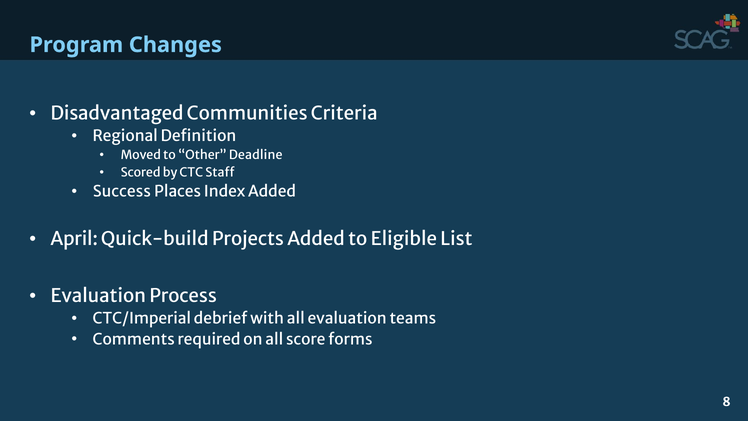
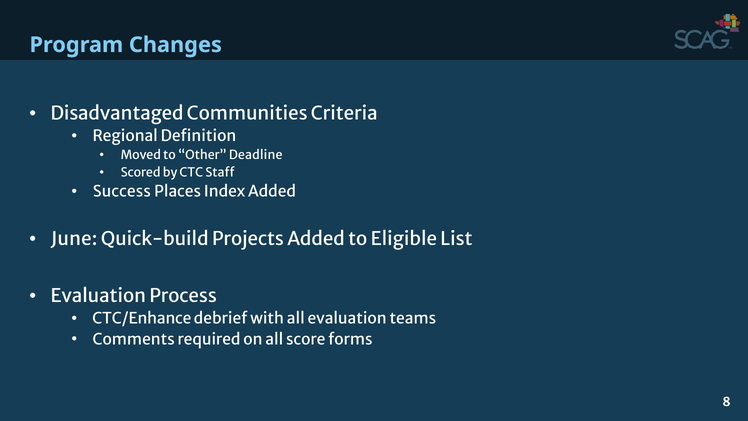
April: April -> June (74, 239)
CTC/Imperial: CTC/Imperial -> CTC/Enhance (142, 318)
